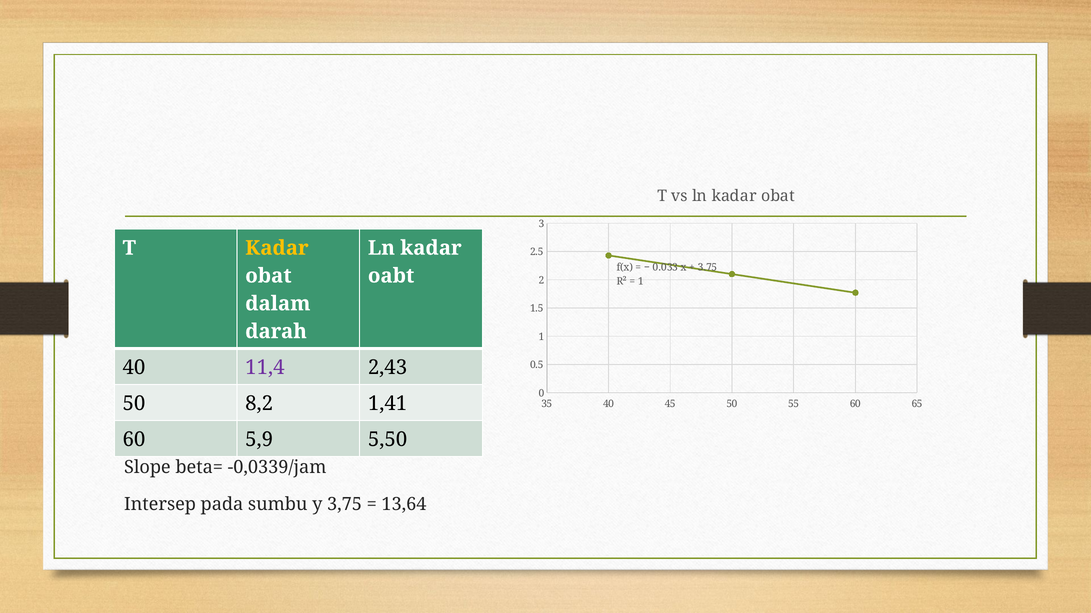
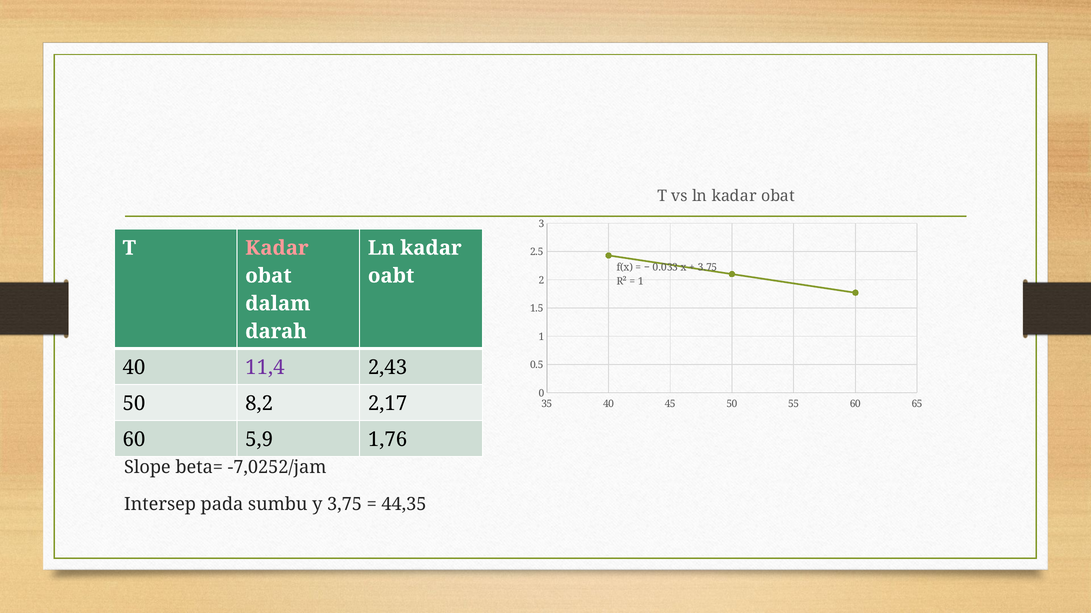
Kadar colour: yellow -> pink (277, 248)
1,41: 1,41 -> 2,17 (388, 404)
5,50: 5,50 -> 1,76 (388, 440)
-0,0339/jam: -0,0339/jam -> -7,0252/jam (277, 468)
13,64: 13,64 -> 44,35 (404, 505)
